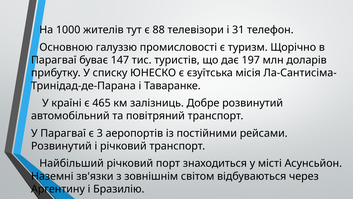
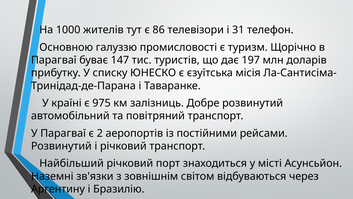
88: 88 -> 86 (159, 30)
465: 465 -> 975 (102, 103)
3: 3 -> 2 (100, 133)
